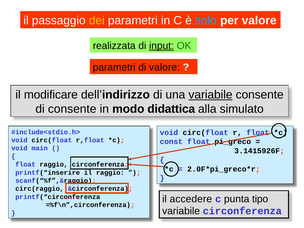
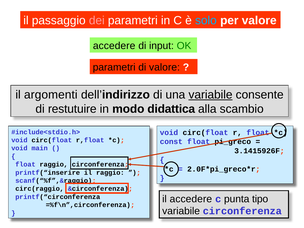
dei colour: yellow -> pink (97, 21)
realizzata: realizzata -> accedere (114, 46)
input underline: present -> none (161, 46)
modificare: modificare -> argomenti (51, 95)
di consente: consente -> restutuire (72, 109)
simulato: simulato -> scambio (242, 109)
